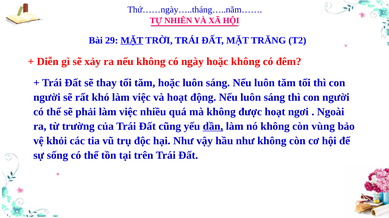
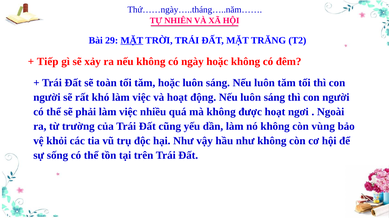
Diễn: Diễn -> Tiếp (48, 62)
thay: thay -> toàn (106, 83)
dần underline: present -> none (213, 127)
